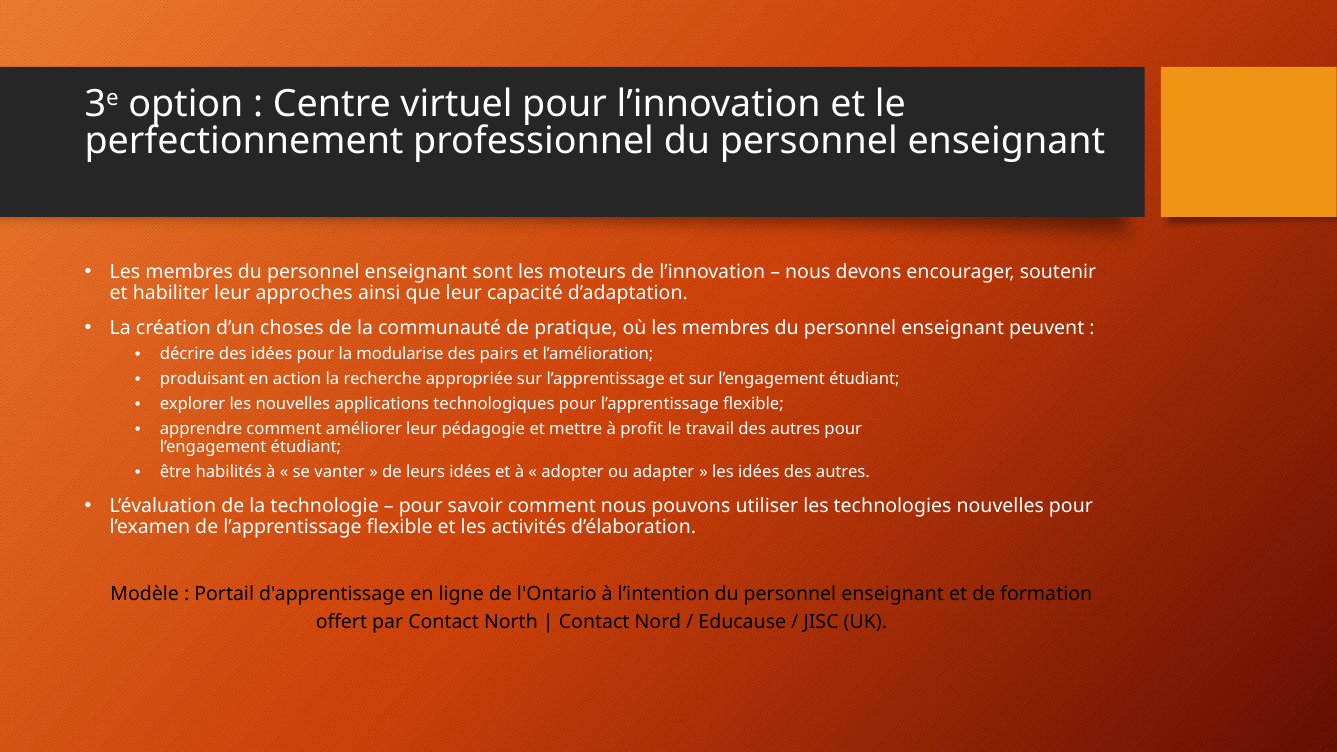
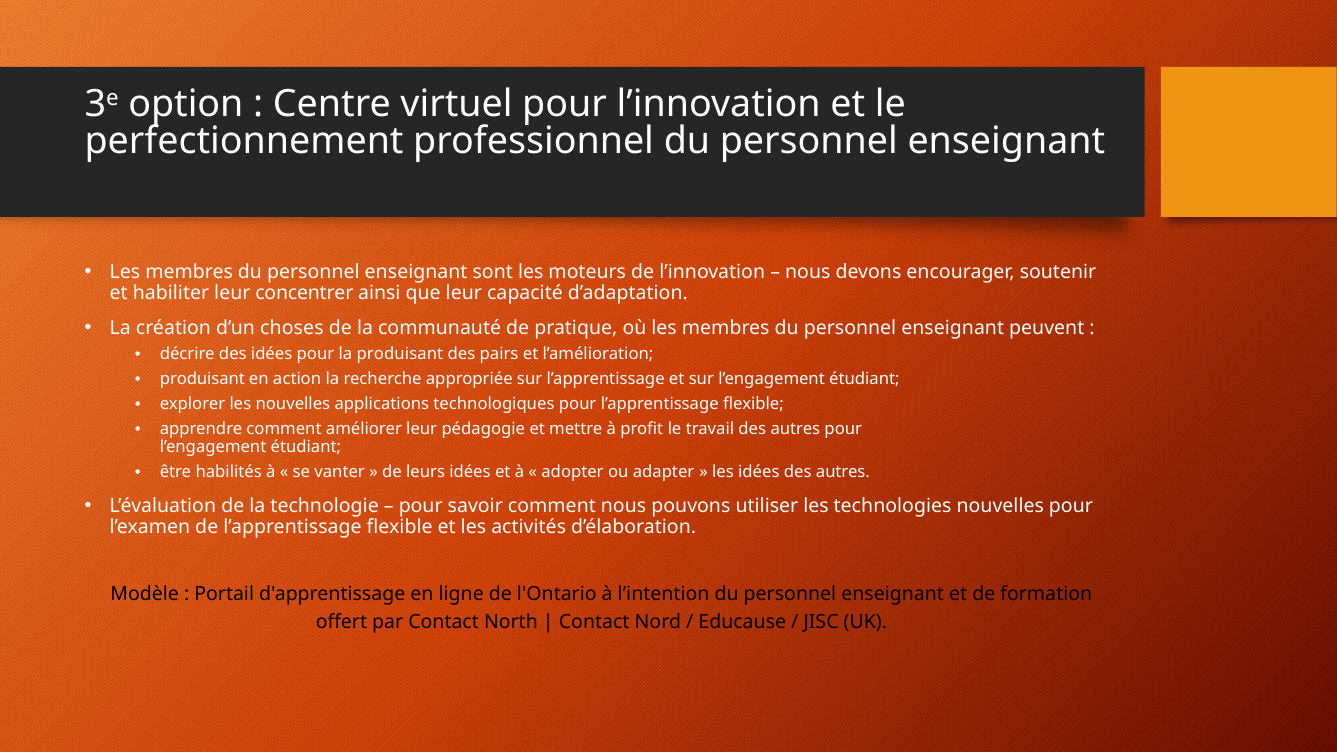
approches: approches -> concentrer (304, 293)
la modularise: modularise -> produisant (400, 354)
